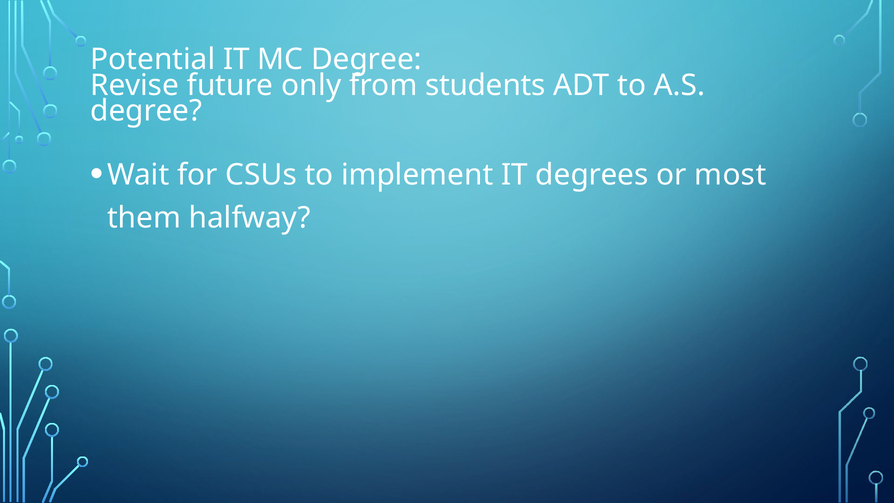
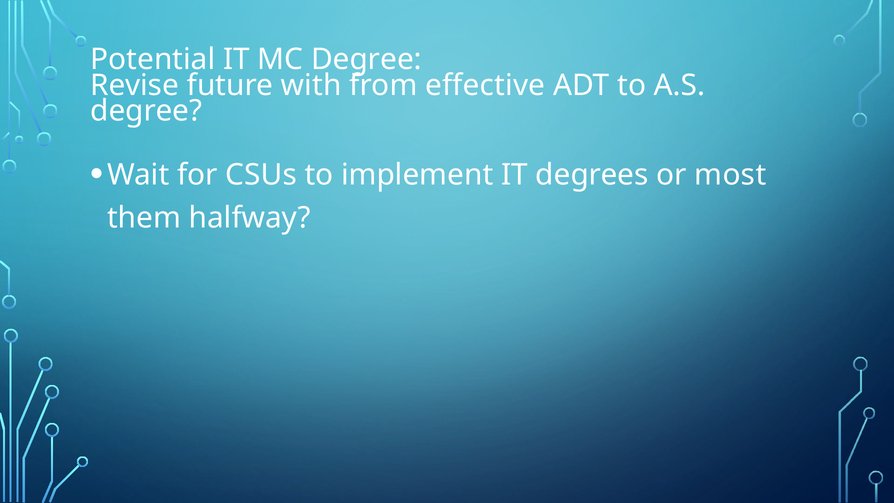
only: only -> with (311, 85)
students: students -> effective (485, 85)
